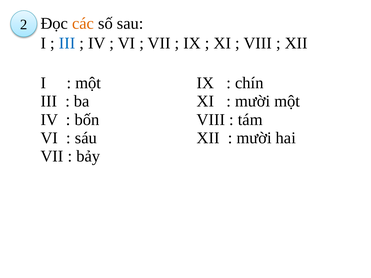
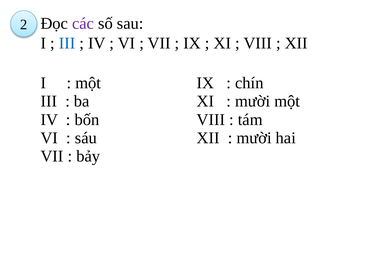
các colour: orange -> purple (83, 23)
